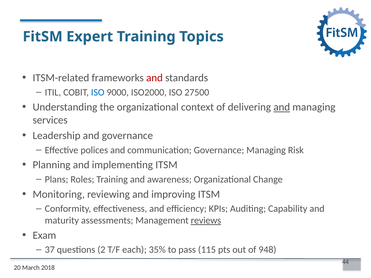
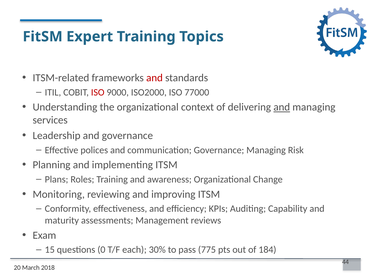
ISO colour: blue -> red (98, 92)
27500: 27500 -> 77000 (197, 92)
reviews underline: present -> none (206, 221)
37: 37 -> 15 (50, 250)
2: 2 -> 0 (101, 250)
35%: 35% -> 30% (157, 250)
115: 115 -> 775 (207, 250)
948: 948 -> 184 (267, 250)
